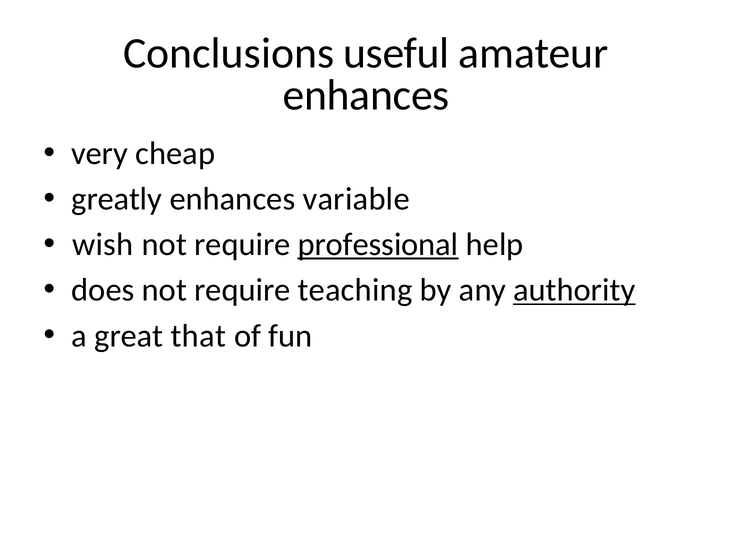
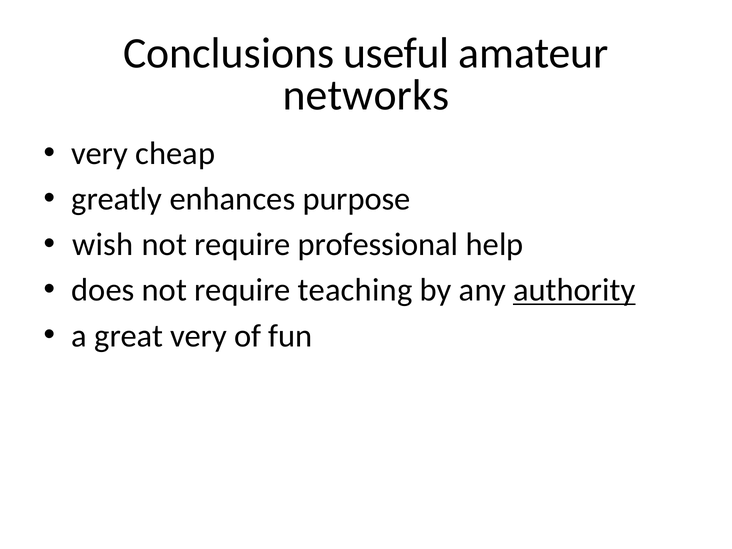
enhances: enhances -> networks (366, 95)
variable: variable -> purpose (356, 199)
professional underline: present -> none (378, 245)
great that: that -> very (199, 336)
